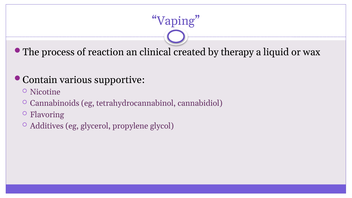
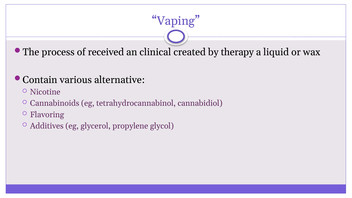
reaction: reaction -> received (106, 52)
supportive: supportive -> alternative (120, 80)
